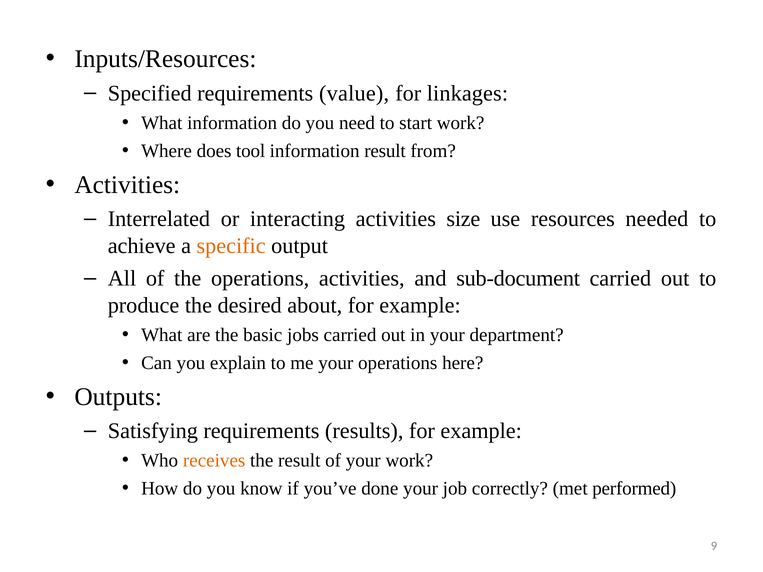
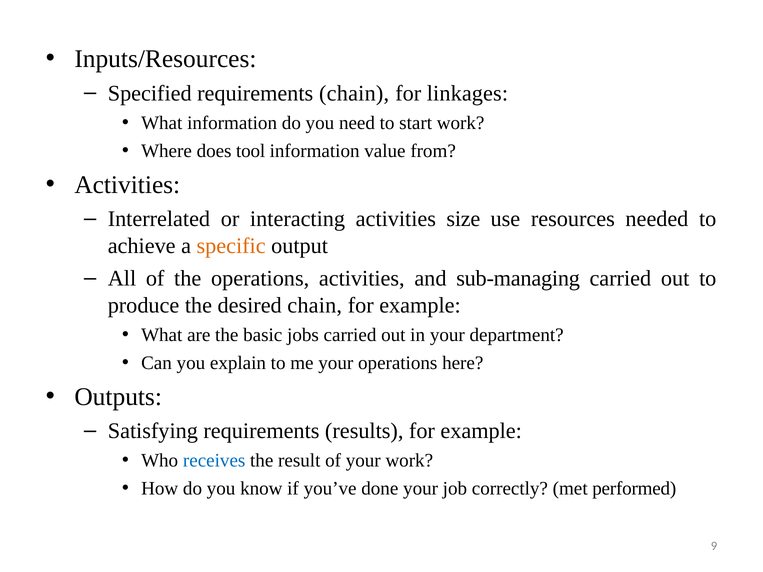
requirements value: value -> chain (354, 93)
information result: result -> value (385, 151)
sub-document: sub-document -> sub-managing (518, 279)
desired about: about -> chain (315, 305)
receives colour: orange -> blue (214, 461)
